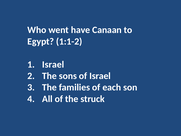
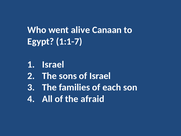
have: have -> alive (80, 30)
1:1-2: 1:1-2 -> 1:1-7 (69, 41)
struck: struck -> afraid (93, 99)
